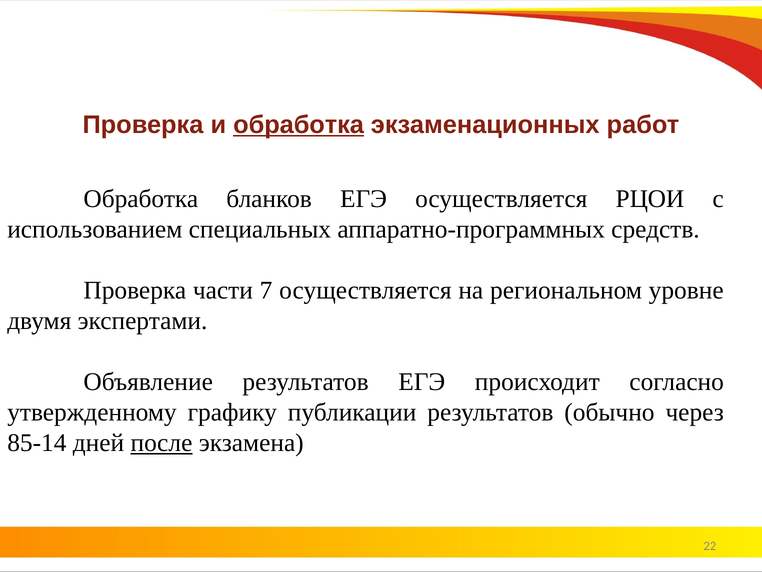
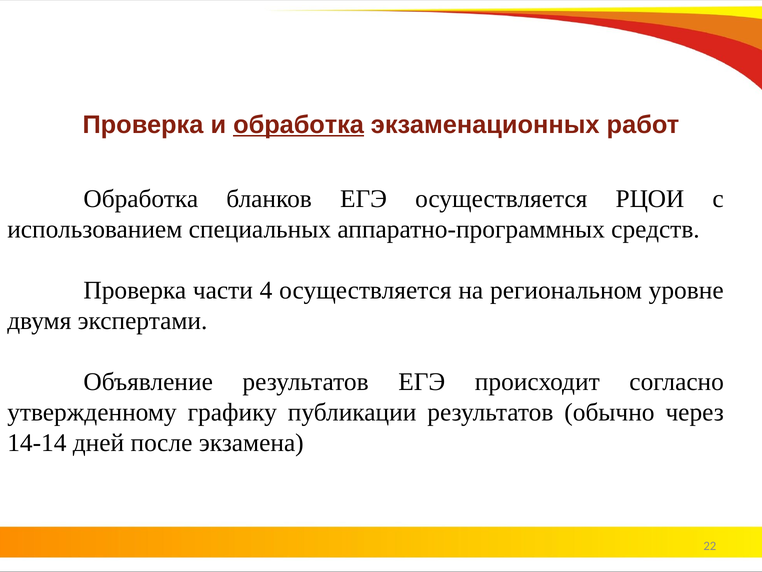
7: 7 -> 4 (266, 290)
85-14: 85-14 -> 14-14 (37, 442)
после underline: present -> none (162, 442)
